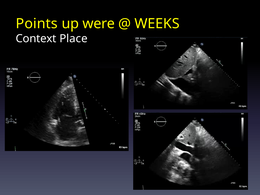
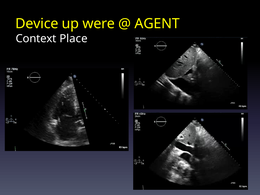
Points: Points -> Device (37, 24)
WEEKS: WEEKS -> AGENT (157, 24)
